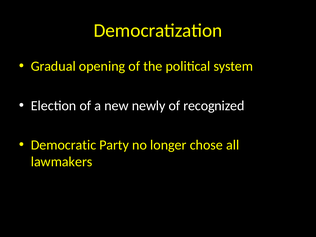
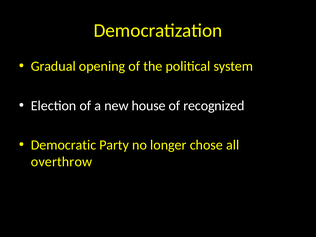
newly: newly -> house (149, 106)
lawmakers: lawmakers -> overthrow (62, 162)
